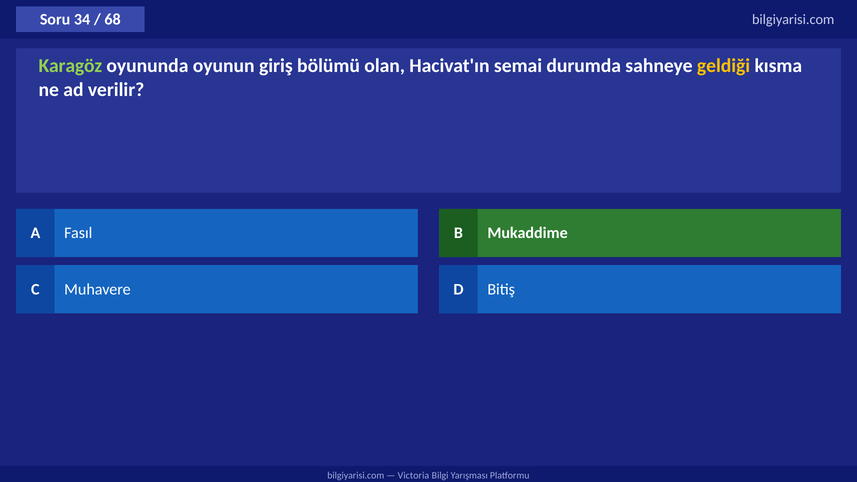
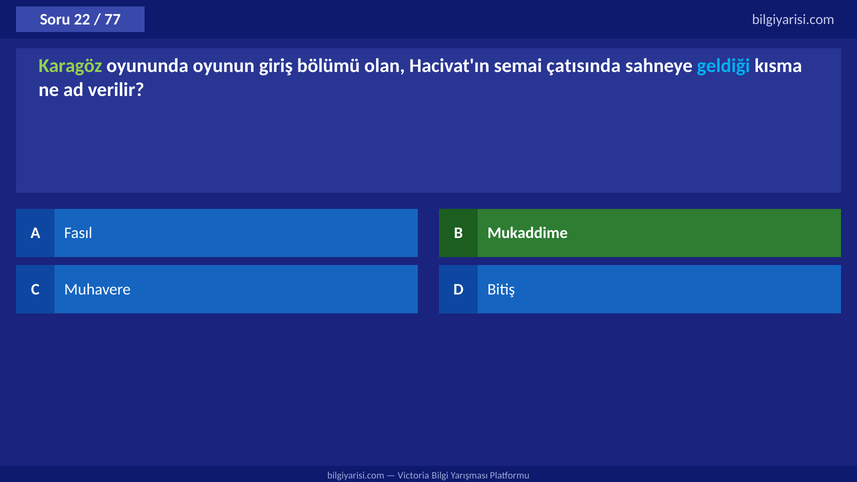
34: 34 -> 22 (82, 20)
68: 68 -> 77 (113, 20)
durumda: durumda -> çatısında (584, 66)
geldiği colour: yellow -> light blue (724, 66)
